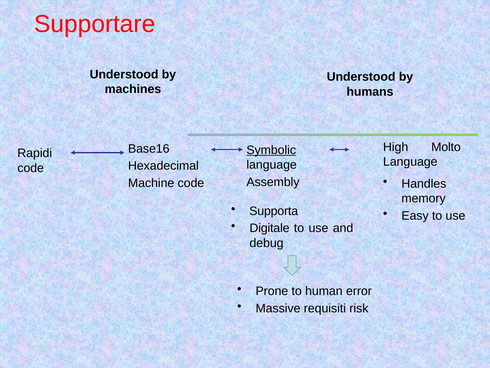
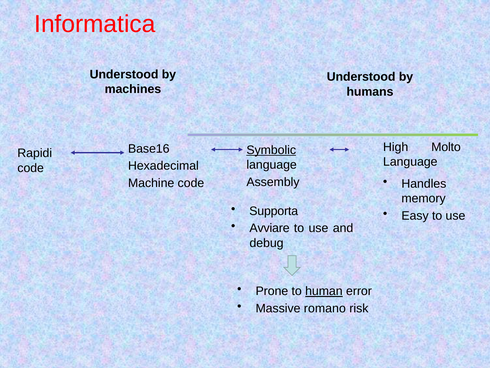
Supportare: Supportare -> Informatica (95, 24)
Digitale: Digitale -> Avviare (270, 228)
human underline: none -> present (324, 291)
requisiti: requisiti -> romano (325, 308)
